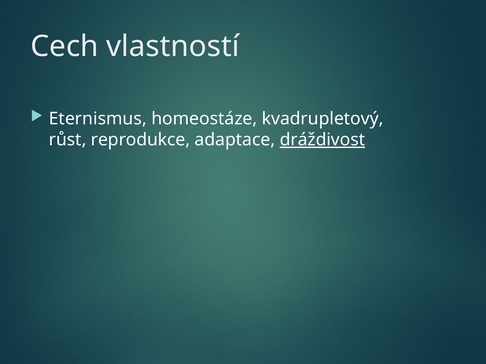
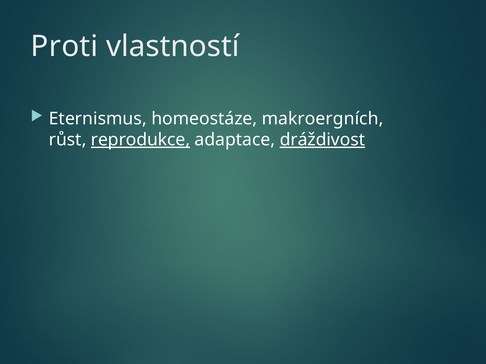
Cech: Cech -> Proti (64, 46)
kvadrupletový: kvadrupletový -> makroergních (323, 119)
reprodukce underline: none -> present (141, 140)
